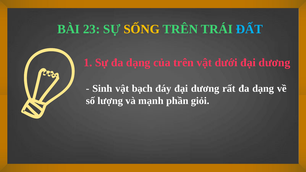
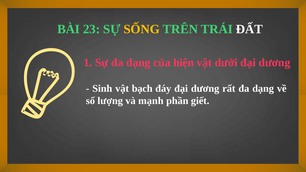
ĐẤT colour: light blue -> white (249, 29)
của trên: trên -> hiện (184, 63)
giỏi: giỏi -> giết (200, 101)
